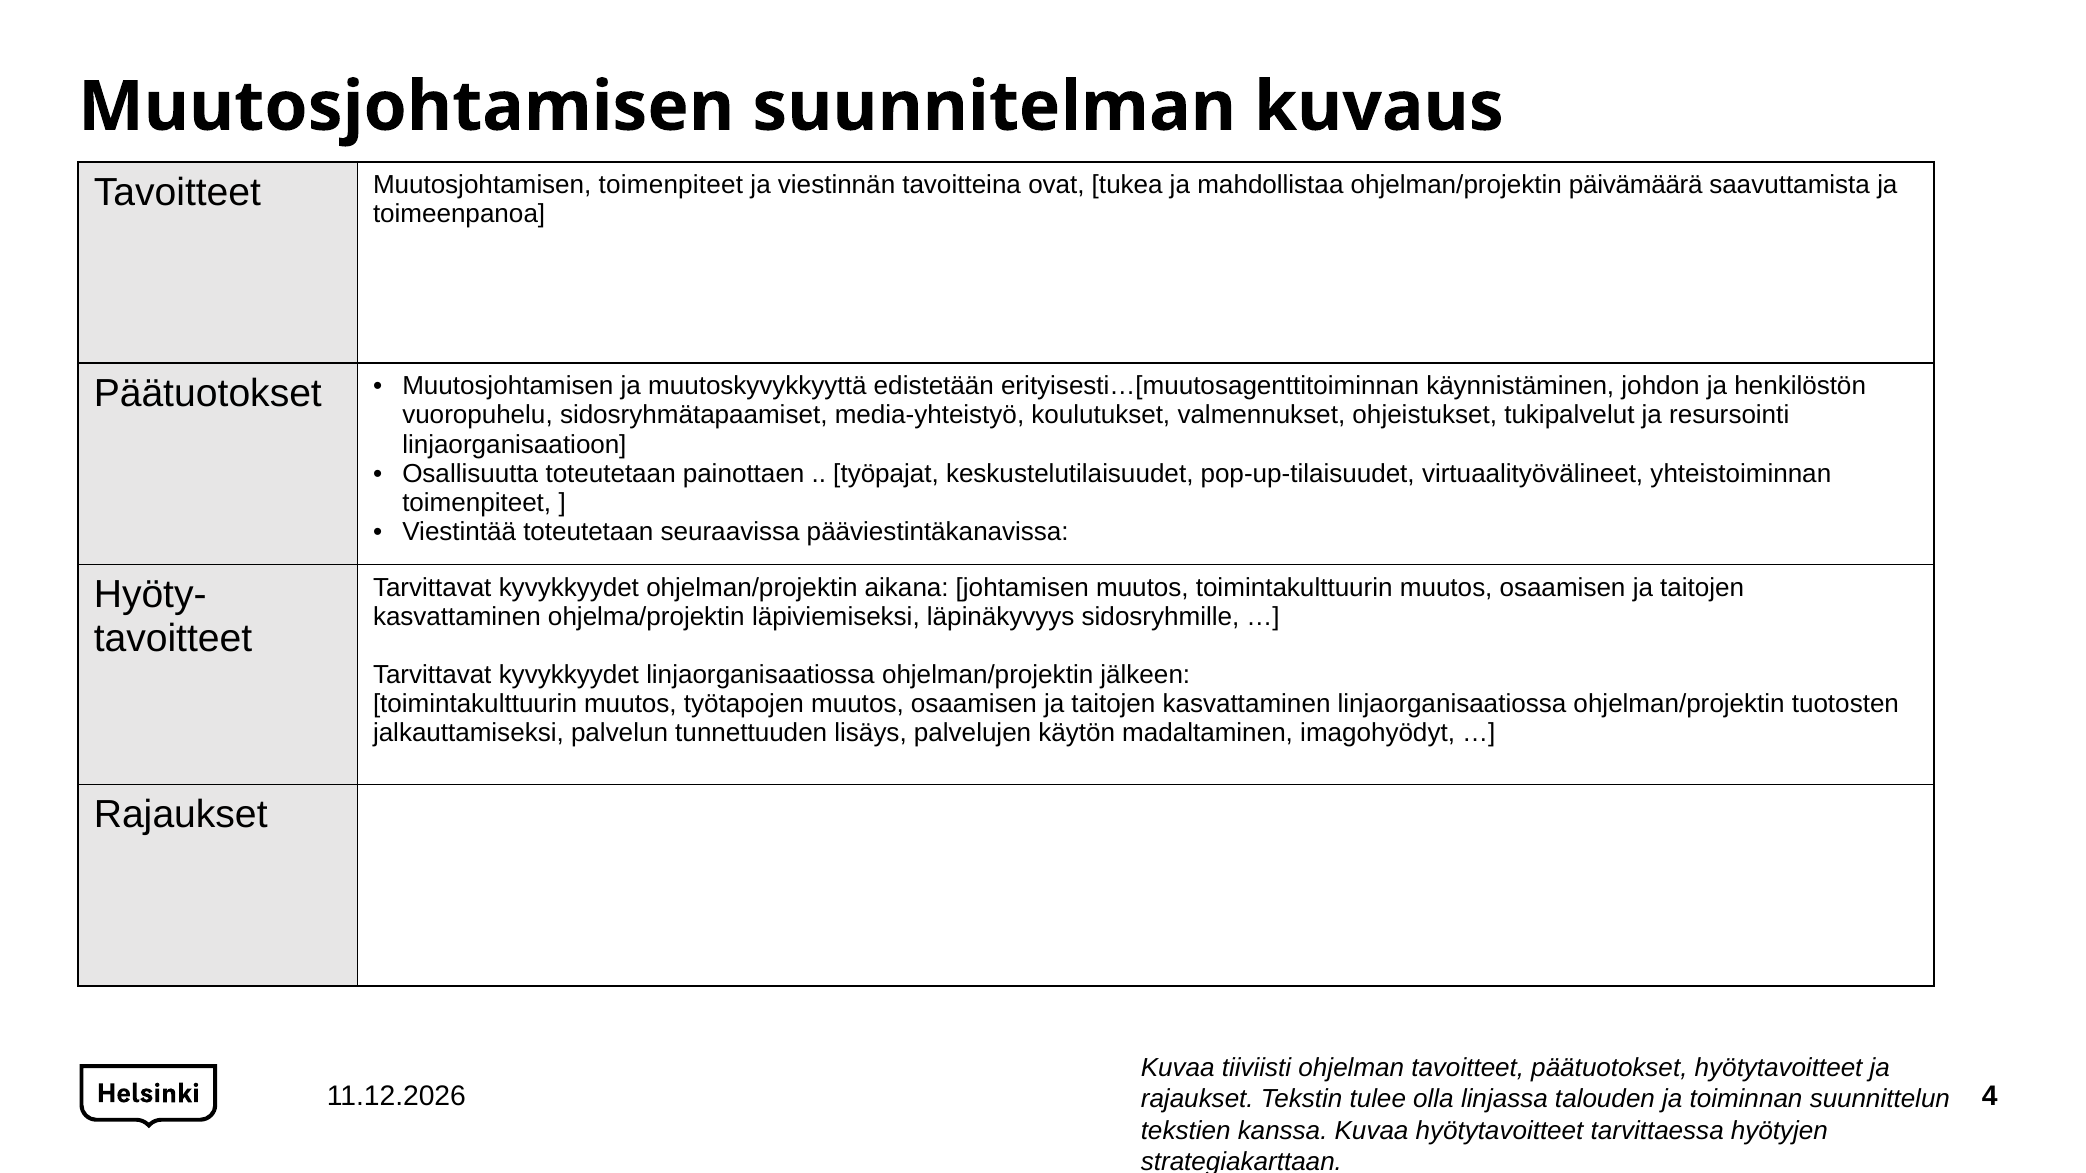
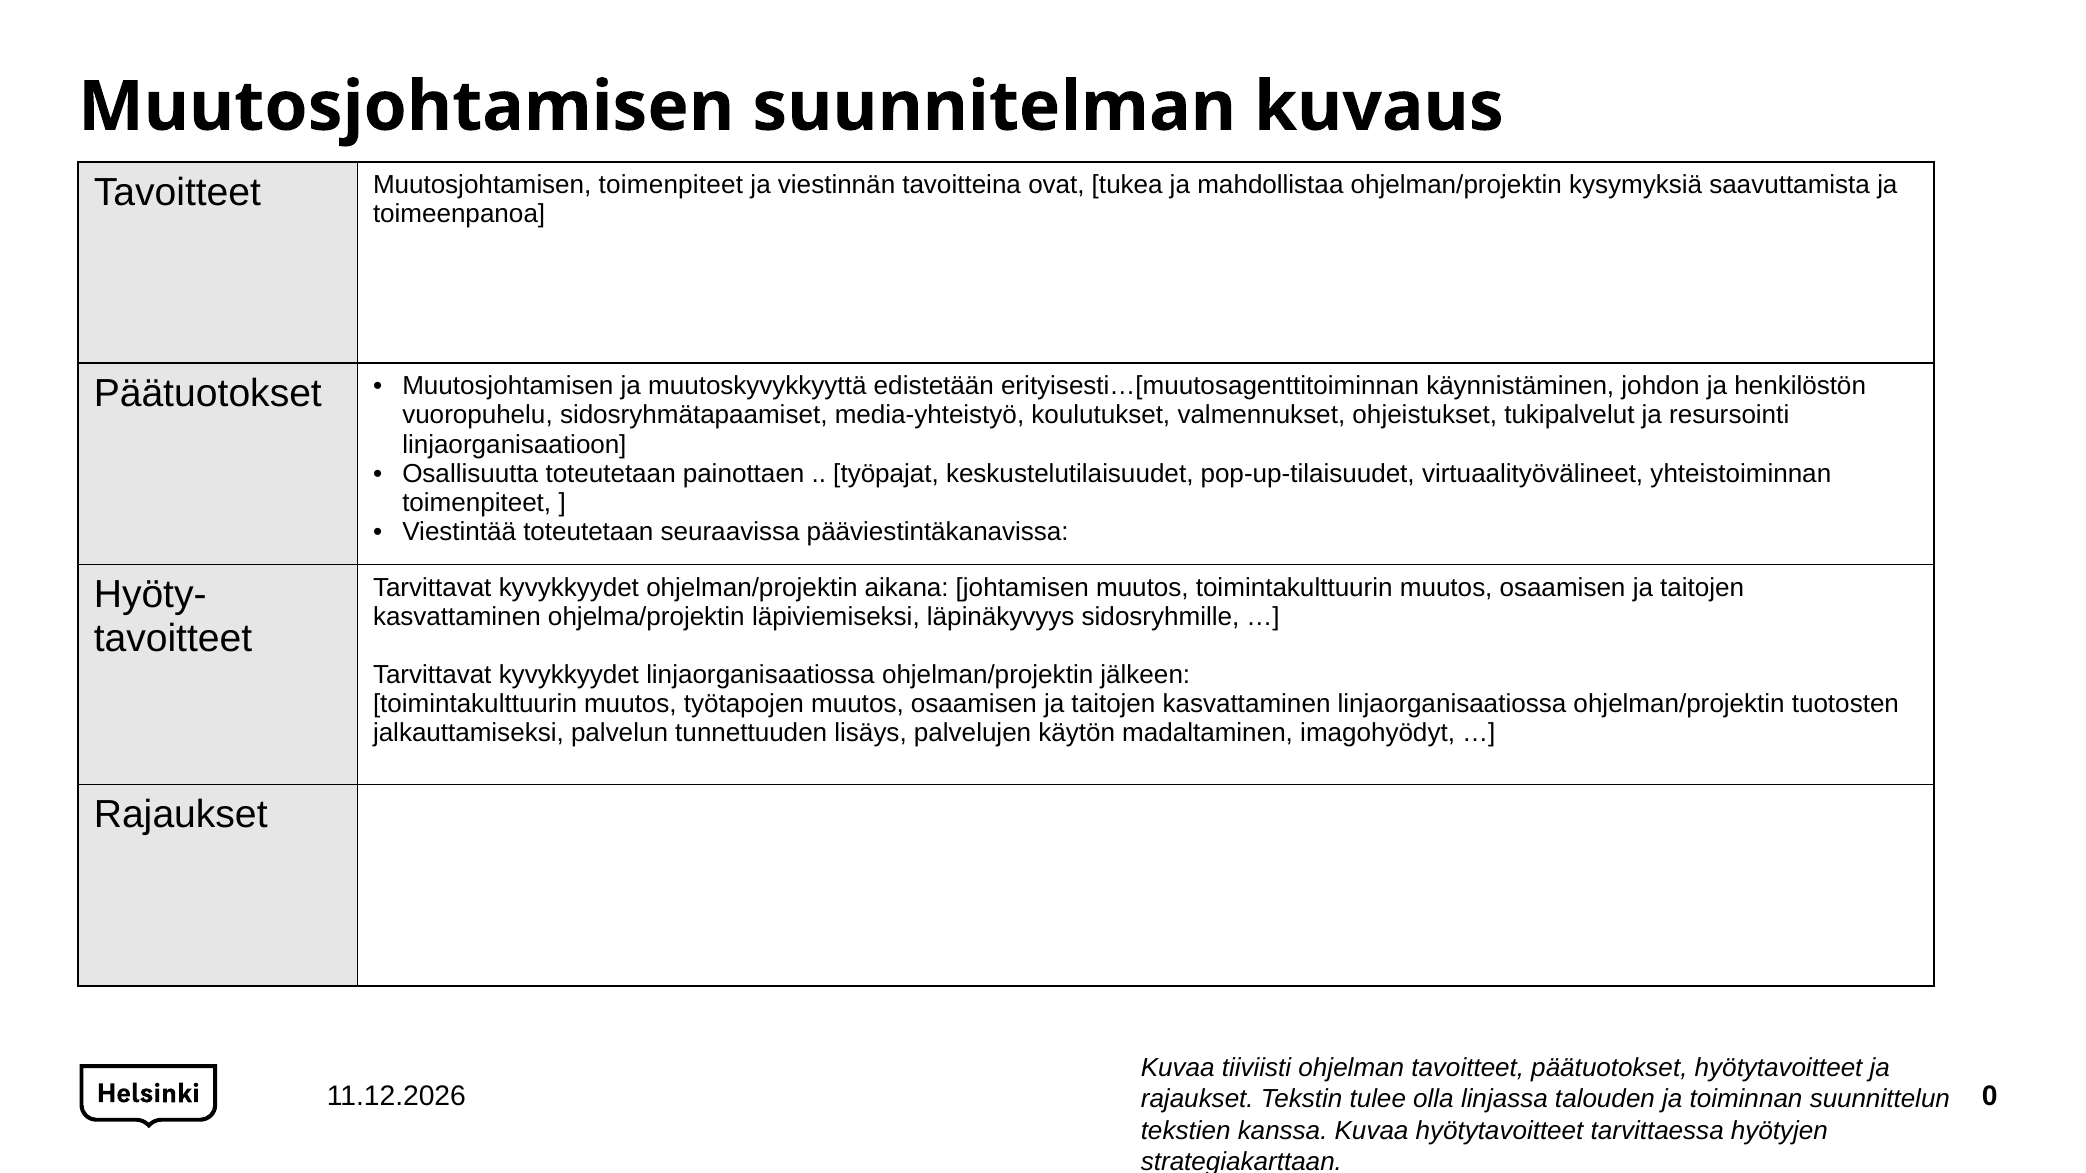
päivämäärä: päivämäärä -> kysymyksiä (1636, 185)
4: 4 -> 0 (1990, 1097)
